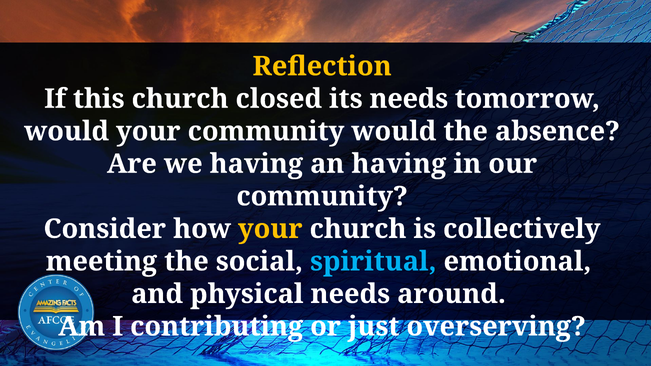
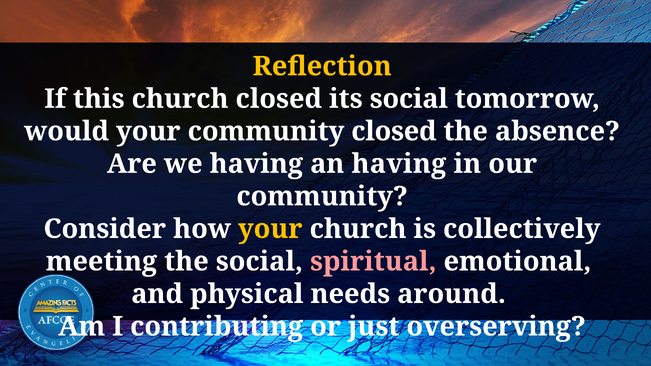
its needs: needs -> social (409, 99)
community would: would -> closed (394, 131)
spiritual colour: light blue -> pink (373, 262)
